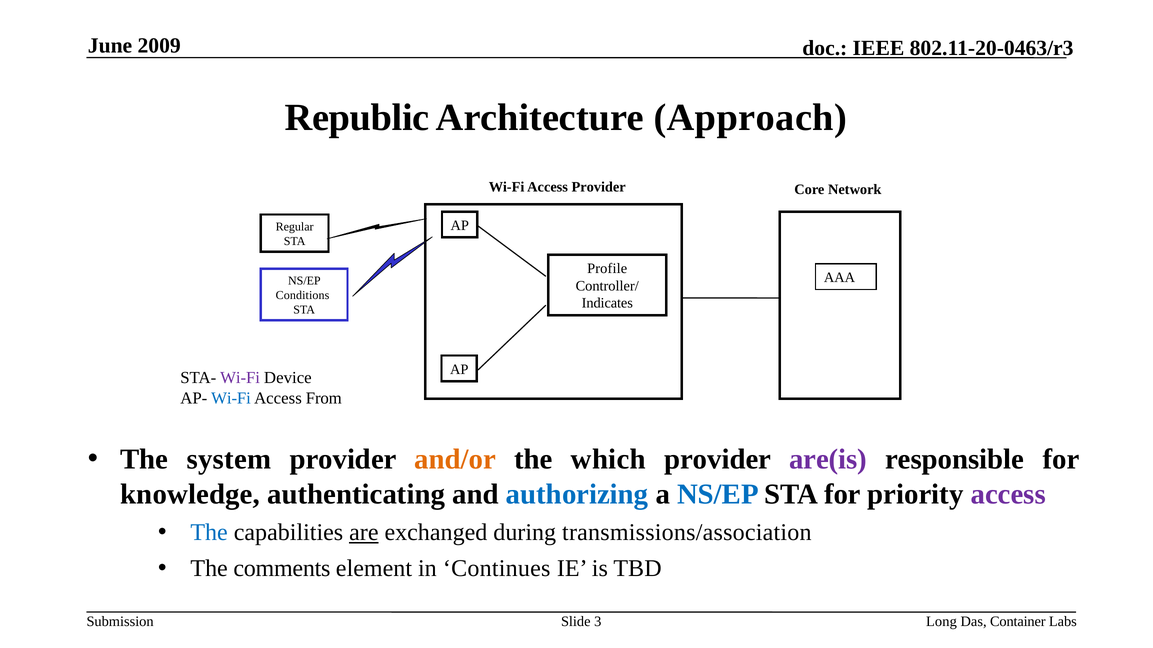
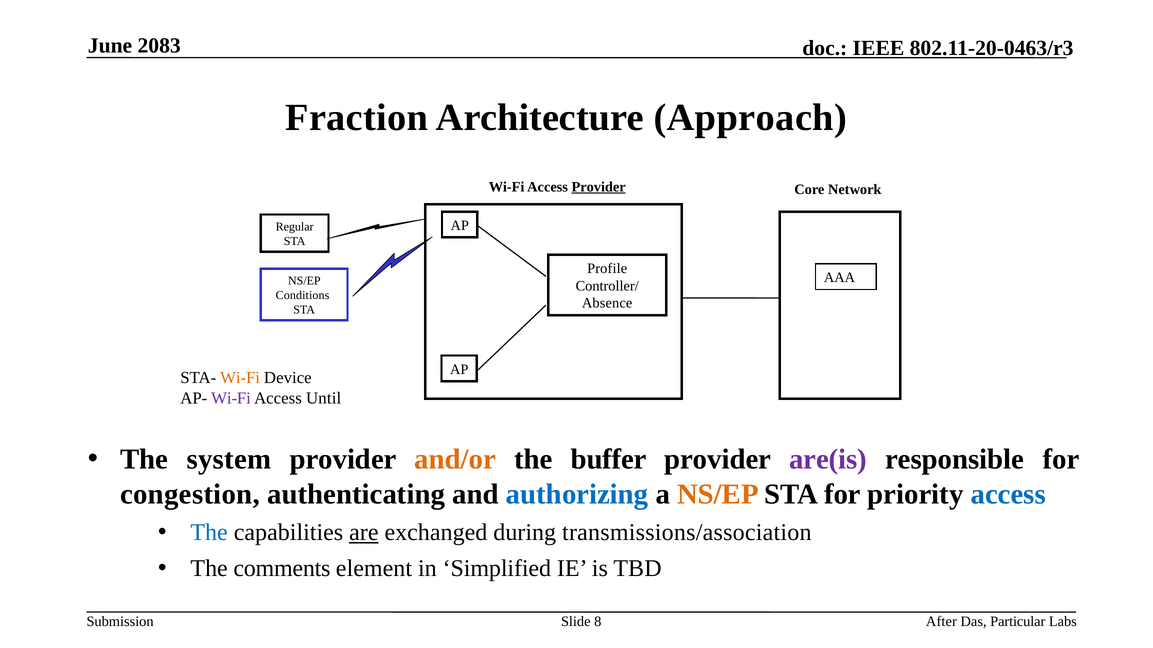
2009: 2009 -> 2083 (159, 46)
Republic: Republic -> Fraction (357, 118)
Provider underline: none -> present (599, 187)
Indicates: Indicates -> Absence (607, 303)
Wi-Fi colour: purple -> orange (240, 378)
Wi-Fi colour: blue -> purple (231, 398)
From: From -> Until (324, 398)
which: which -> buffer (609, 460)
knowledge: knowledge -> congestion (190, 494)
NS/EP colour: blue -> orange (718, 494)
access colour: purple -> blue (1008, 494)
Continues: Continues -> Simplified (497, 569)
3: 3 -> 8 (598, 622)
Long: Long -> After (941, 622)
Container: Container -> Particular (1018, 622)
